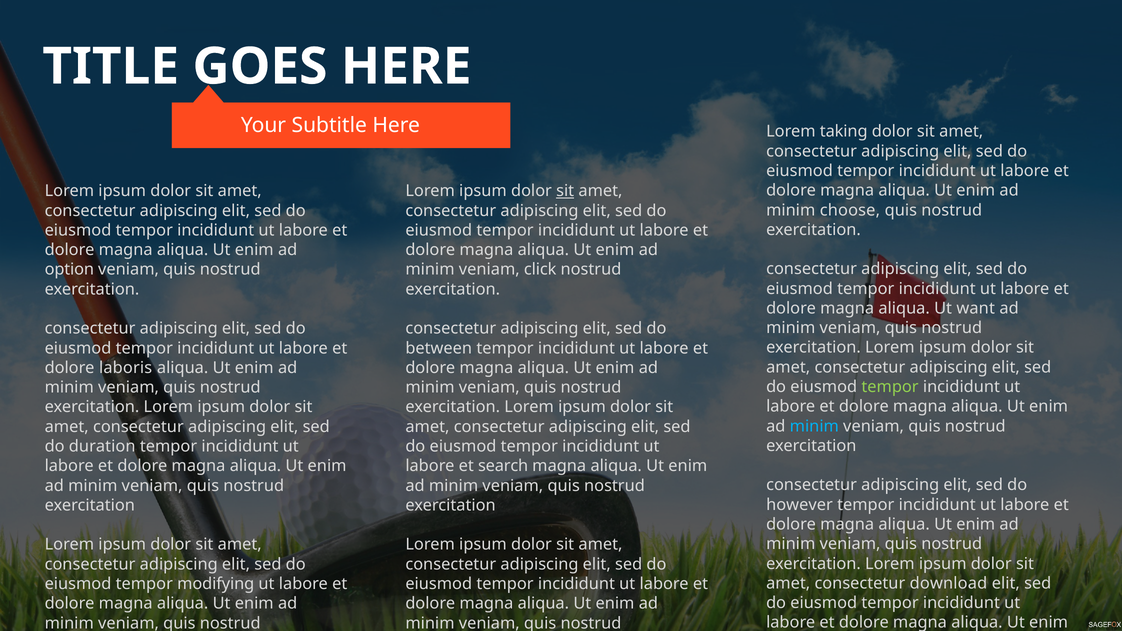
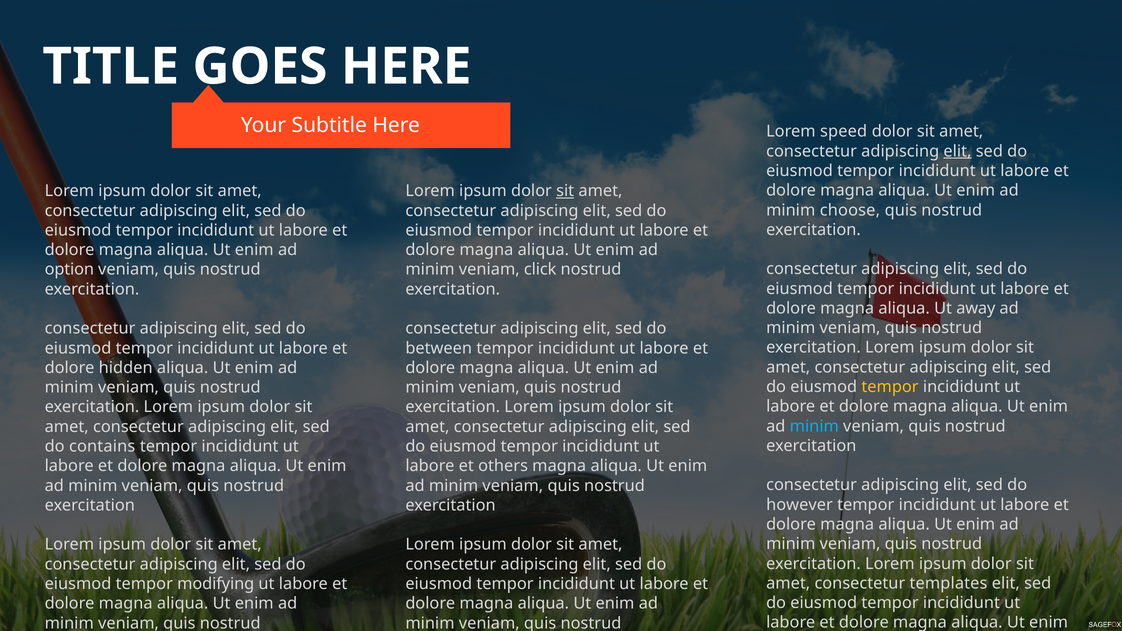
taking: taking -> speed (844, 132)
elit underline: none -> present (957, 151)
want: want -> away (976, 308)
laboris: laboris -> hidden (126, 368)
tempor colour: light green -> yellow (890, 387)
duration: duration -> contains (102, 446)
search: search -> others (503, 466)
download: download -> templates (948, 583)
